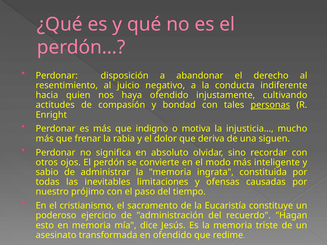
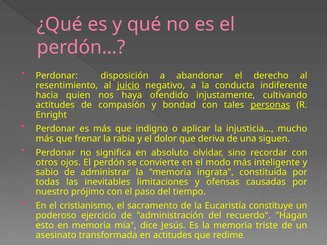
juicio underline: none -> present (128, 85)
motiva: motiva -> aplicar (196, 129)
en ofendido: ofendido -> actitudes (172, 235)
